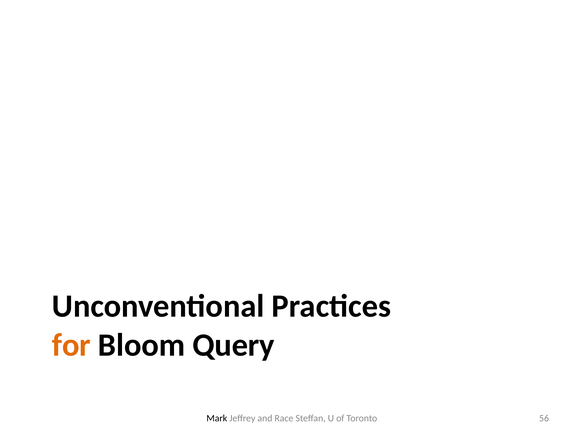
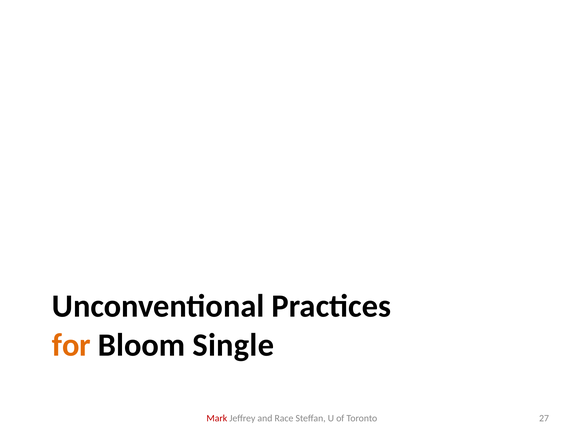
Query: Query -> Single (233, 345)
Mark colour: black -> red (217, 418)
56: 56 -> 27 (544, 418)
